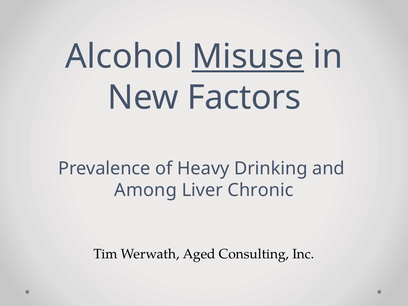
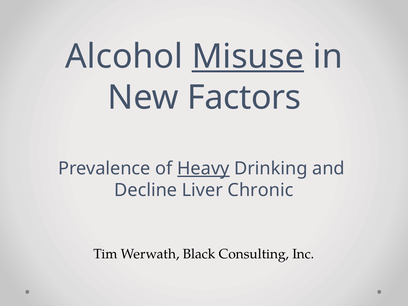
Heavy underline: none -> present (203, 168)
Among: Among -> Decline (146, 190)
Aged: Aged -> Black (199, 254)
